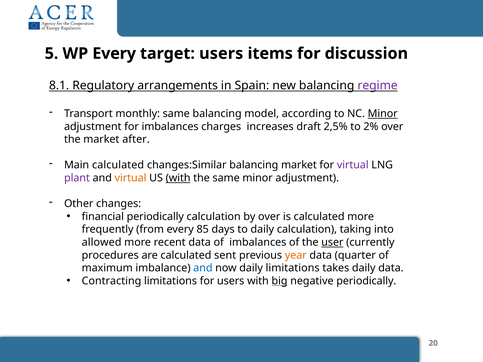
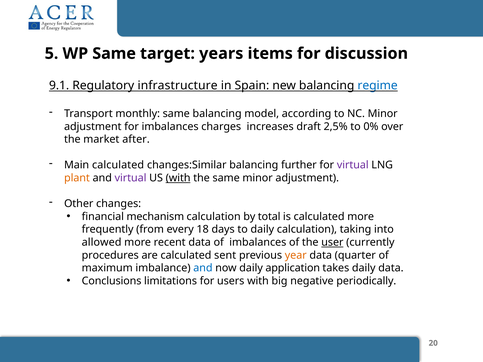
WP Every: Every -> Same (114, 54)
target users: users -> years (221, 54)
8.1: 8.1 -> 9.1 (59, 86)
arrangements: arrangements -> infrastructure (178, 86)
regime colour: purple -> blue (378, 86)
Minor underline: present -> none (383, 114)
2%: 2% -> 0% (371, 127)
balancing market: market -> further (299, 165)
plant colour: purple -> orange (77, 178)
virtual colour: orange -> purple (131, 178)
financial periodically: periodically -> mechanism (155, 217)
by over: over -> total (269, 217)
85: 85 -> 18 (203, 230)
daily limitations: limitations -> application (293, 268)
Contracting: Contracting -> Conclusions (112, 281)
big underline: present -> none (280, 281)
